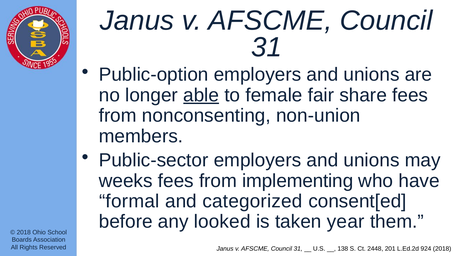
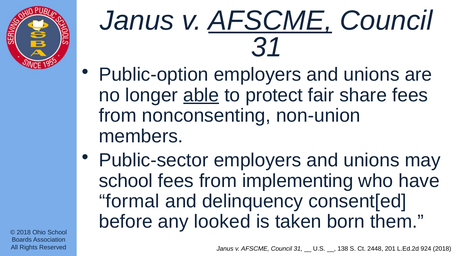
AFSCME underline: none -> present (270, 21)
female: female -> protect (274, 95)
weeks: weeks -> school (126, 181)
categorized: categorized -> delinquency (253, 202)
year: year -> born (346, 222)
